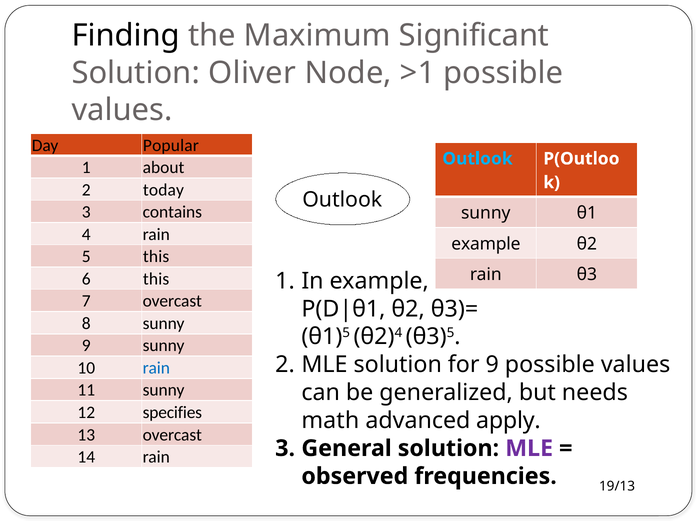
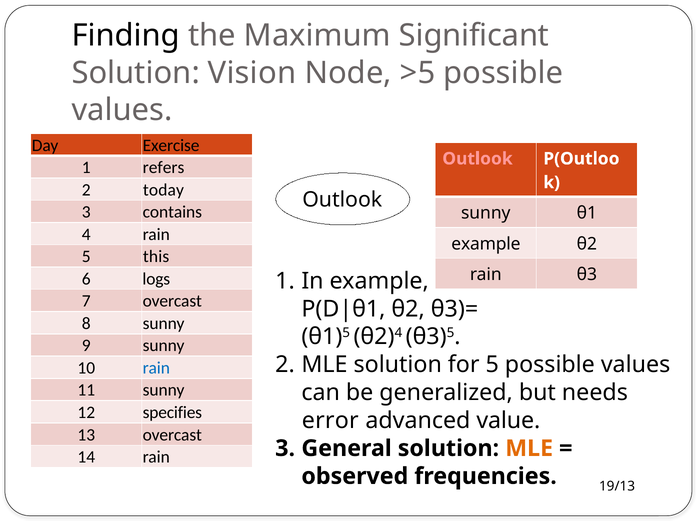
Oliver: Oliver -> Vision (252, 73)
>1: >1 -> >5 (418, 73)
Popular: Popular -> Exercise (171, 145)
Outlook colour: light blue -> pink (477, 159)
about: about -> refers (164, 167)
6 this: this -> logs (156, 279)
for 9: 9 -> 5 (492, 364)
math: math -> error (330, 420)
apply: apply -> value (508, 420)
MLE colour: purple -> orange (529, 448)
